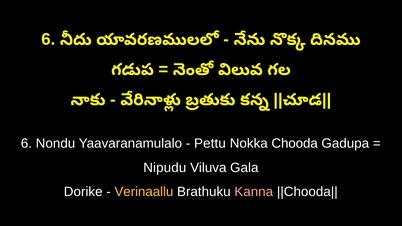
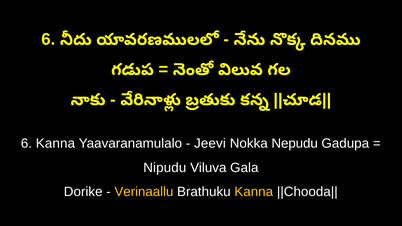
6 Nondu: Nondu -> Kanna (55, 144)
Pettu: Pettu -> Jeevi (210, 144)
Chooda: Chooda -> Nepudu (295, 144)
Kanna colour: pink -> yellow (254, 192)
